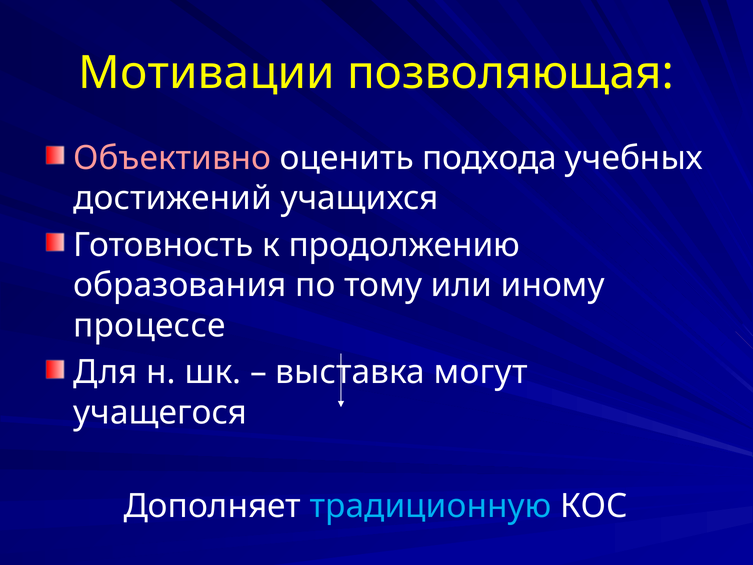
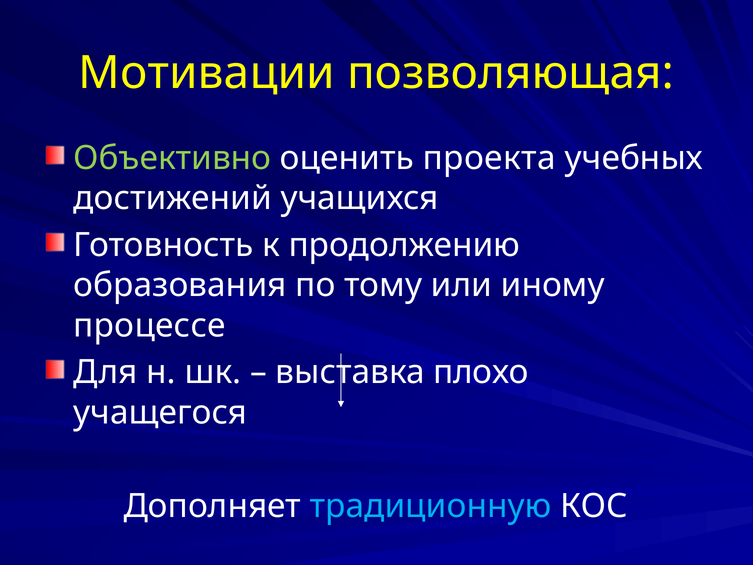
Объективно colour: pink -> light green (172, 158)
подхода: подхода -> проекта (489, 158)
могут: могут -> плохо (481, 372)
